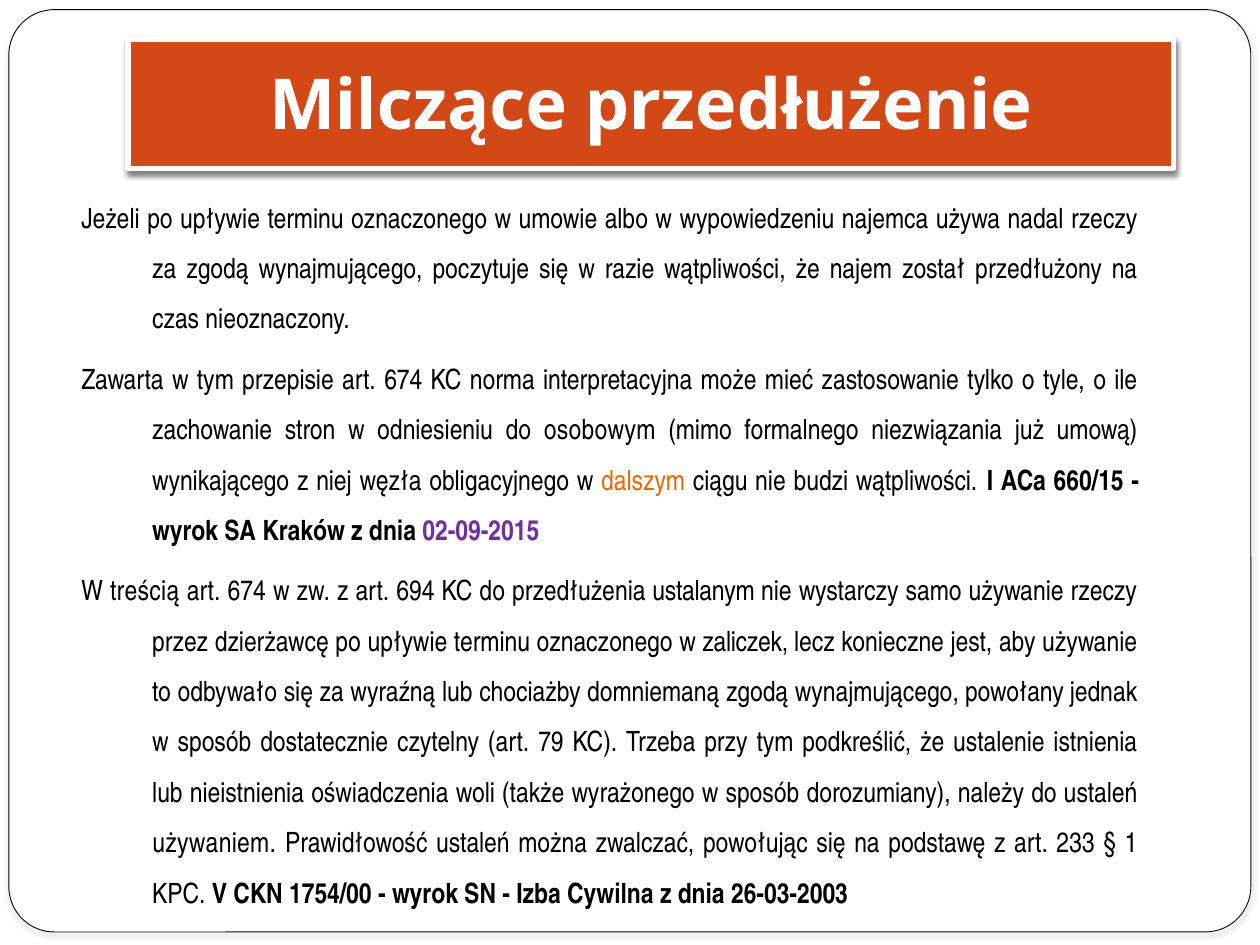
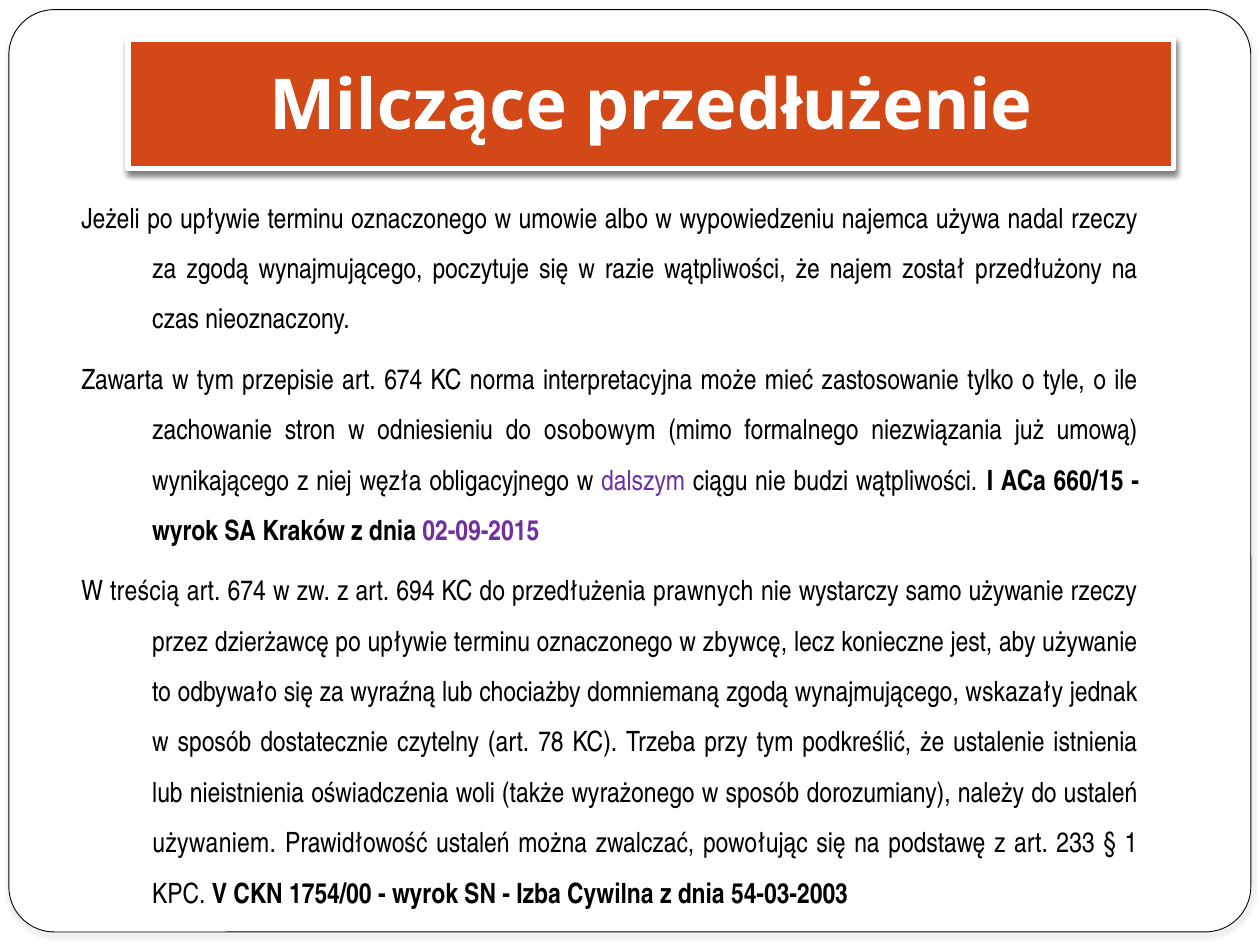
dalszym colour: orange -> purple (643, 481)
ustalanym: ustalanym -> prawnych (703, 592)
zaliczek: zaliczek -> zbywcę (745, 642)
powołany: powołany -> wskazały (1014, 692)
79: 79 -> 78 (551, 743)
26-03-2003: 26-03-2003 -> 54-03-2003 (790, 894)
